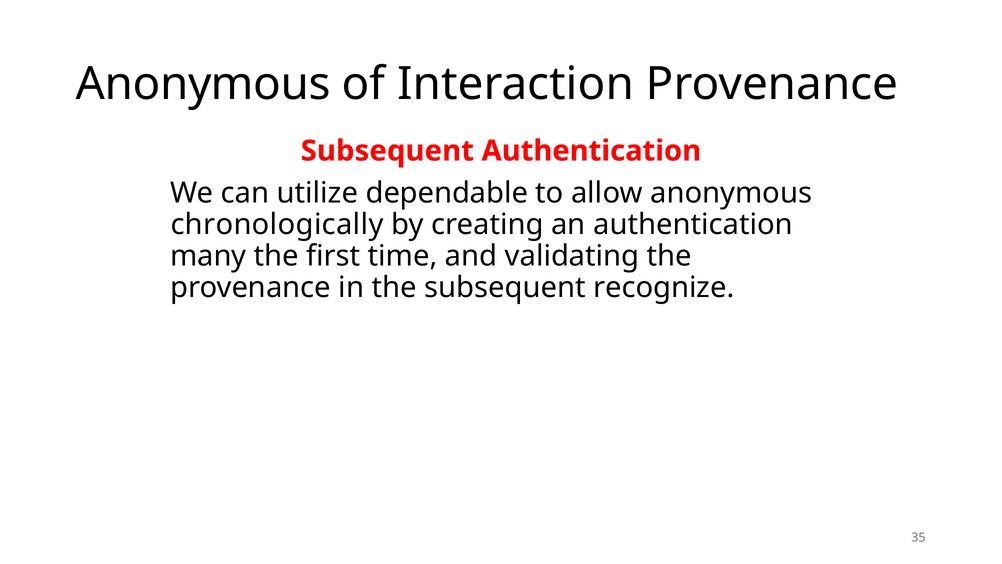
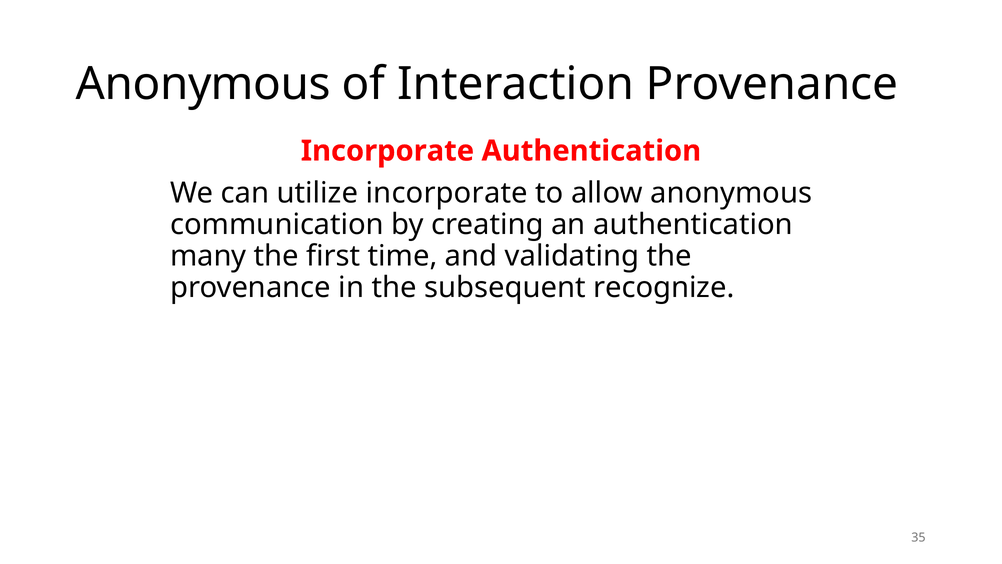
Subsequent: Subsequent -> Incorporate (387, 151)
utilize dependable: dependable -> incorporate (447, 193)
chronologically: chronologically -> communication (277, 224)
